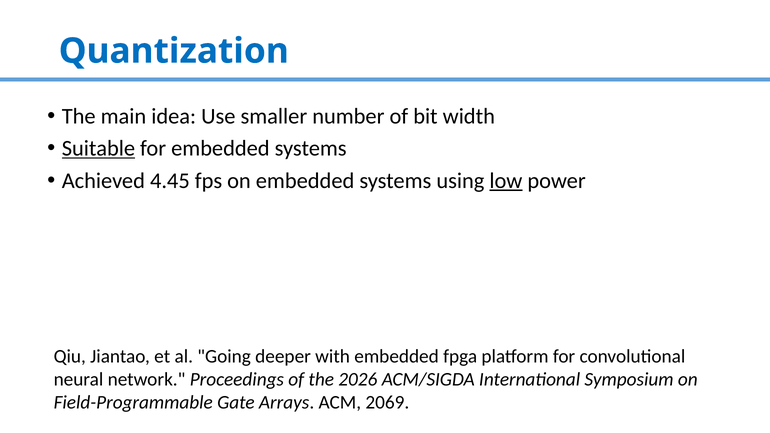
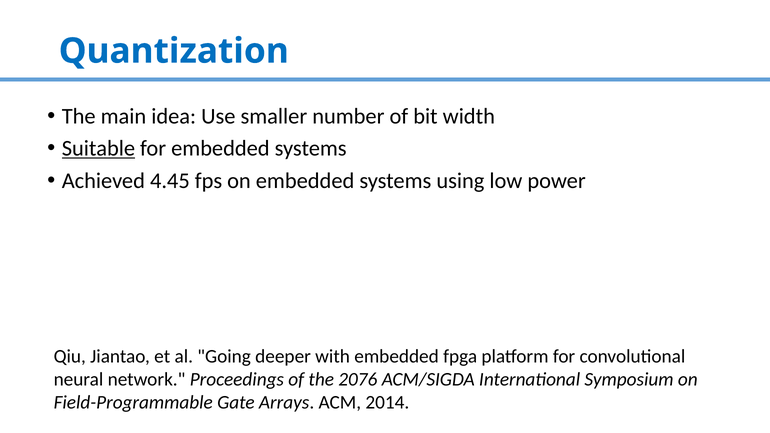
low underline: present -> none (506, 181)
2026: 2026 -> 2076 (358, 380)
2069: 2069 -> 2014 (387, 403)
